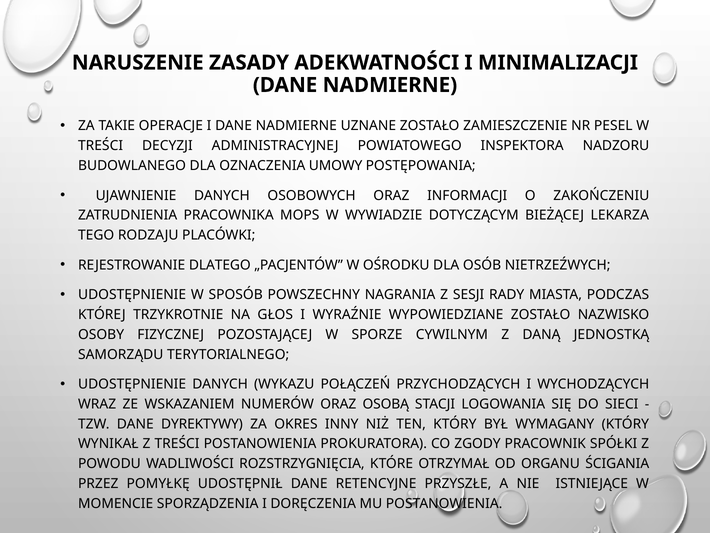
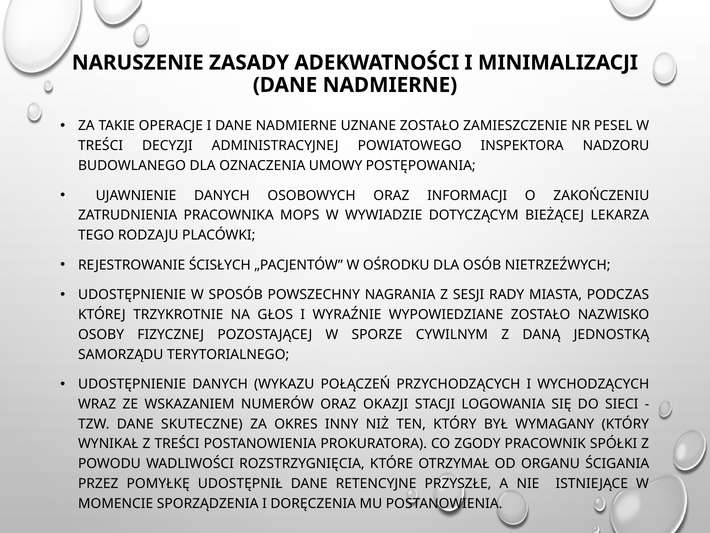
DLATEGO: DLATEGO -> ŚCISŁYCH (220, 265)
OSOBĄ: OSOBĄ -> OKAZJI (386, 404)
DYREKTYWY: DYREKTYWY -> SKUTECZNE (202, 424)
